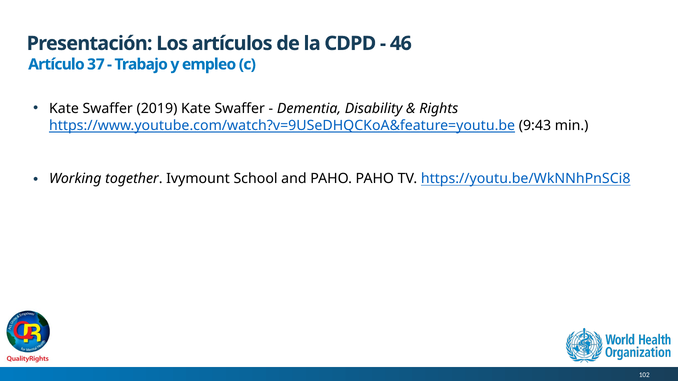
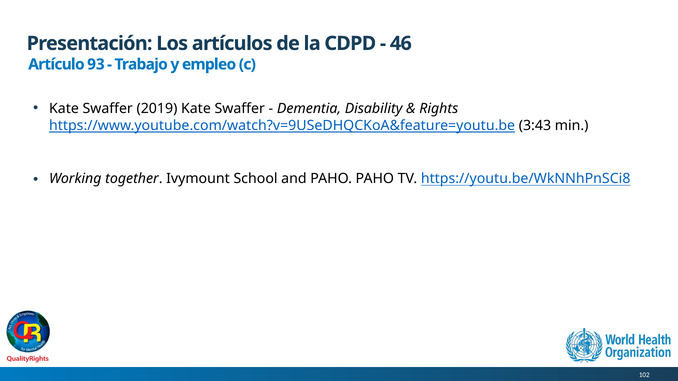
37: 37 -> 93 (96, 64)
9:43: 9:43 -> 3:43 (535, 126)
